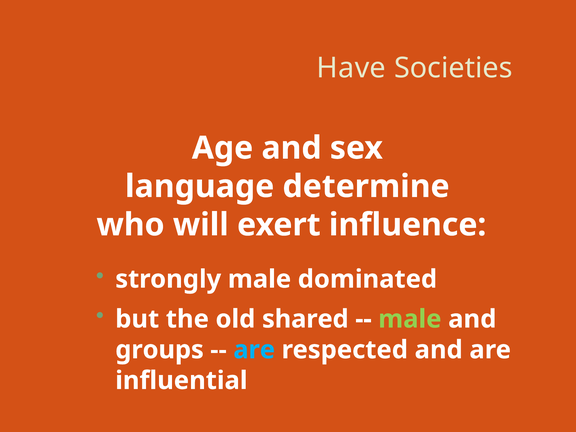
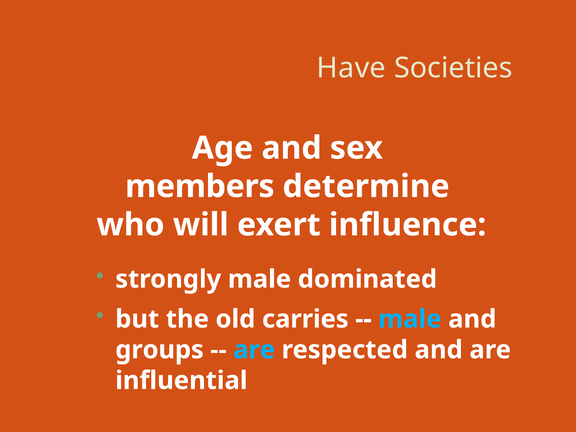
language: language -> members (200, 186)
shared: shared -> carries (305, 319)
male colour: light green -> light blue (410, 319)
